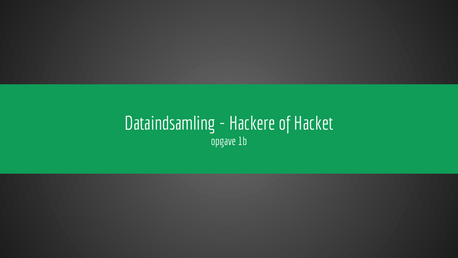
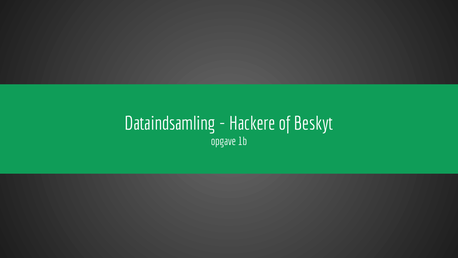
Hacket: Hacket -> Beskyt (313, 123)
